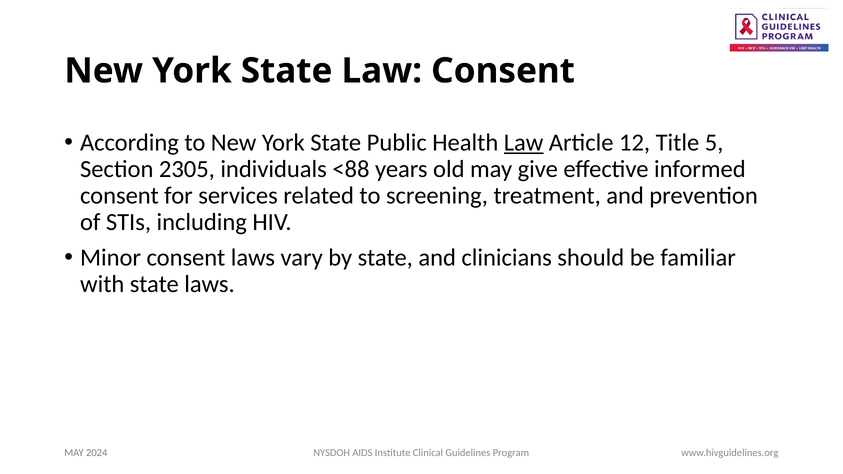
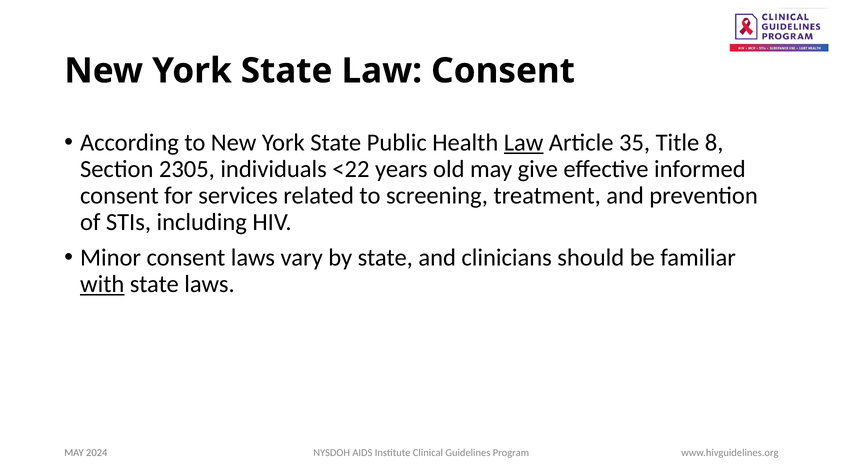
12: 12 -> 35 (635, 143)
5: 5 -> 8 (714, 143)
<88: <88 -> <22 (351, 169)
with underline: none -> present (102, 284)
